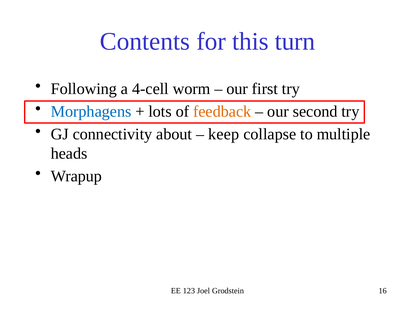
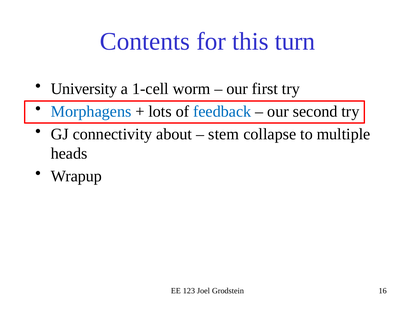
Following: Following -> University (84, 89)
4-cell: 4-cell -> 1-cell (150, 89)
feedback colour: orange -> blue (222, 112)
keep: keep -> stem (224, 134)
